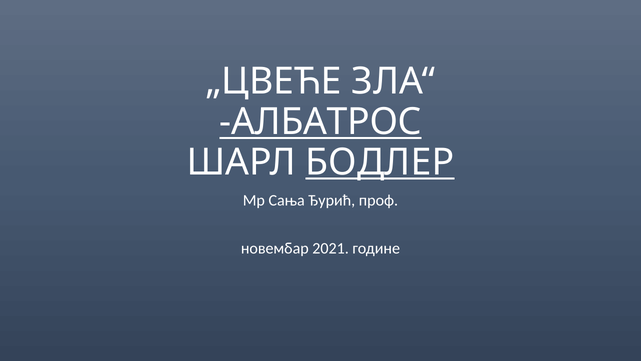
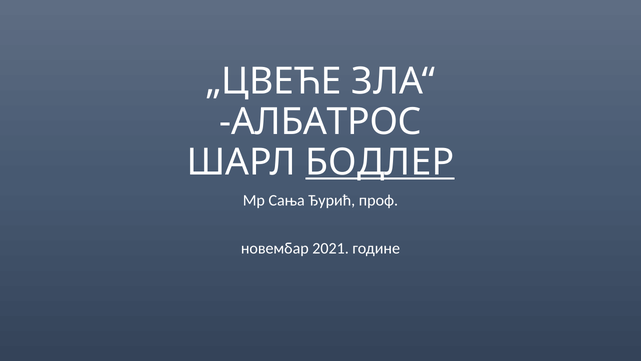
АЛБАТРОС underline: present -> none (321, 122)
